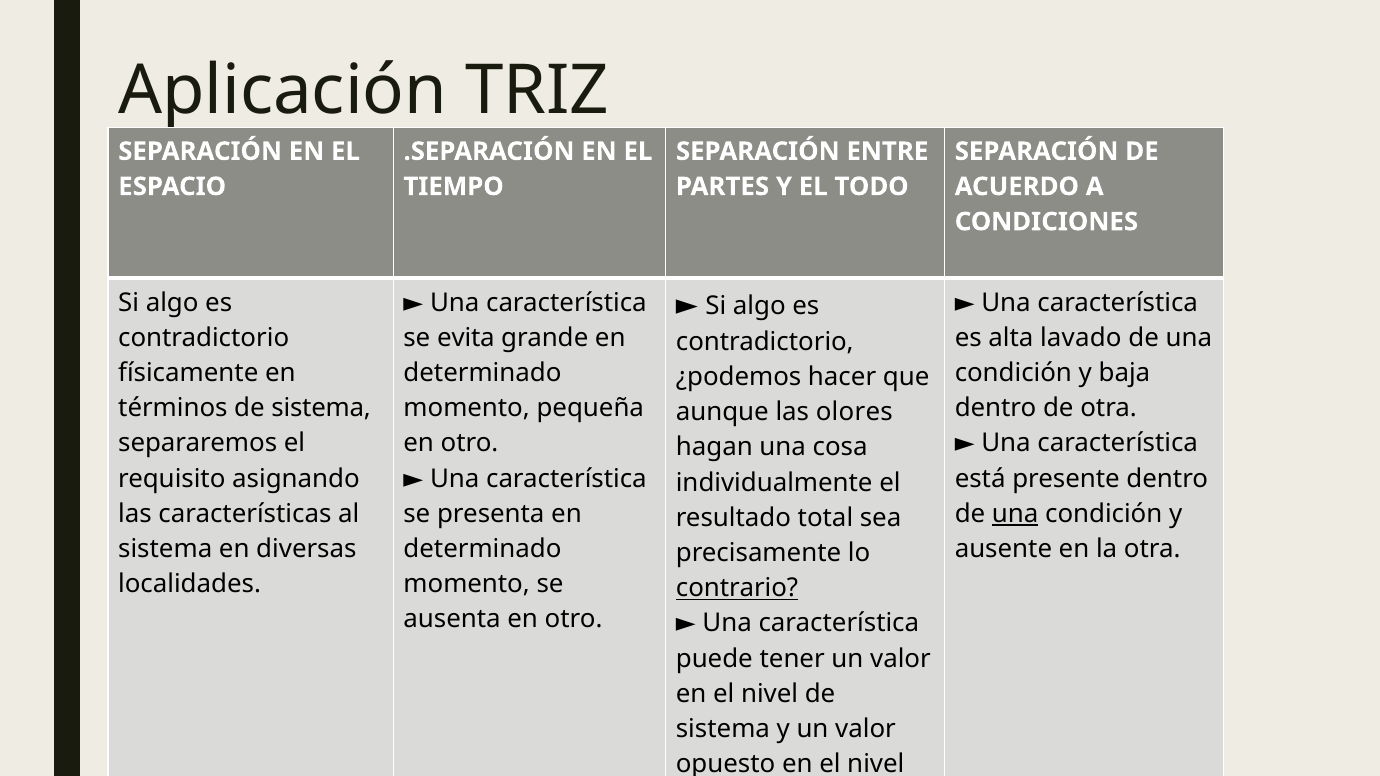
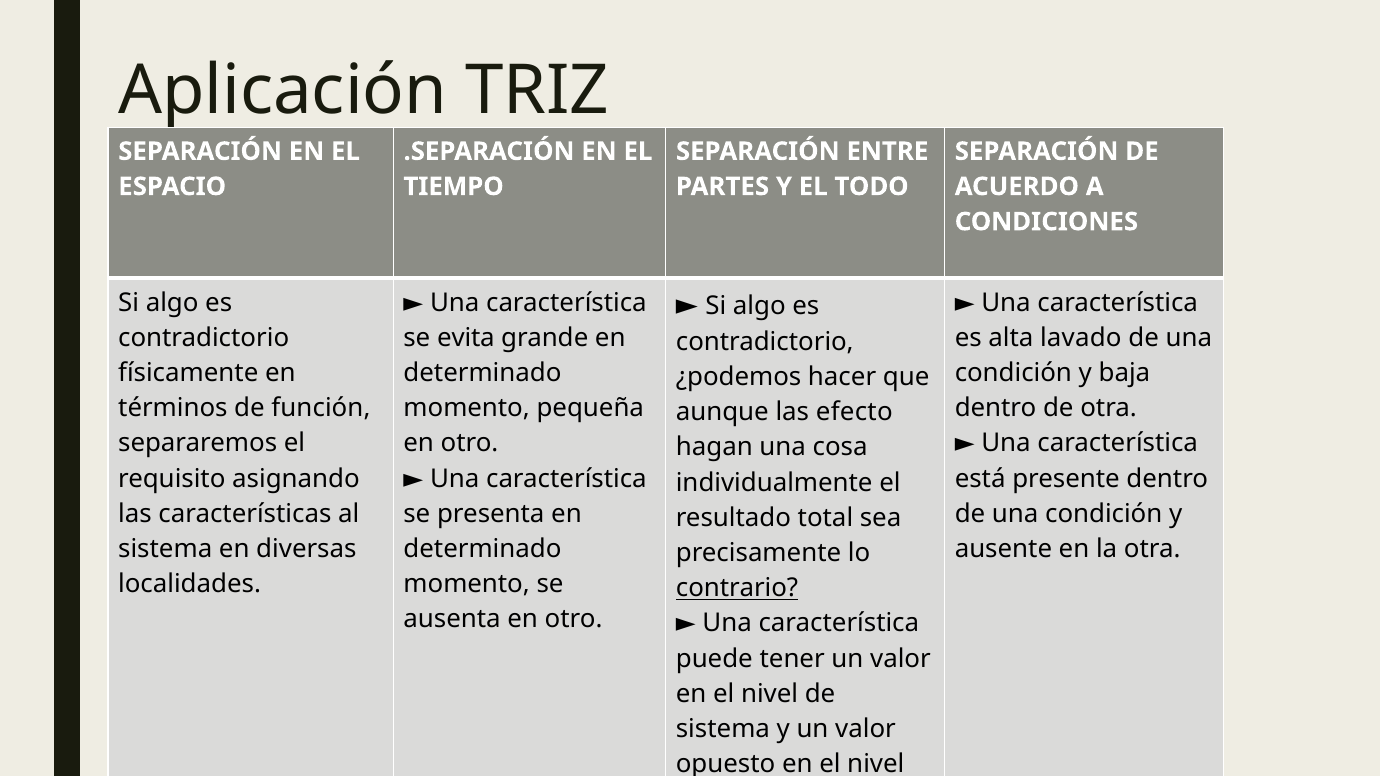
términos de sistema: sistema -> función (321, 408)
olores: olores -> efecto (854, 412)
una underline: present -> none (1015, 514)
